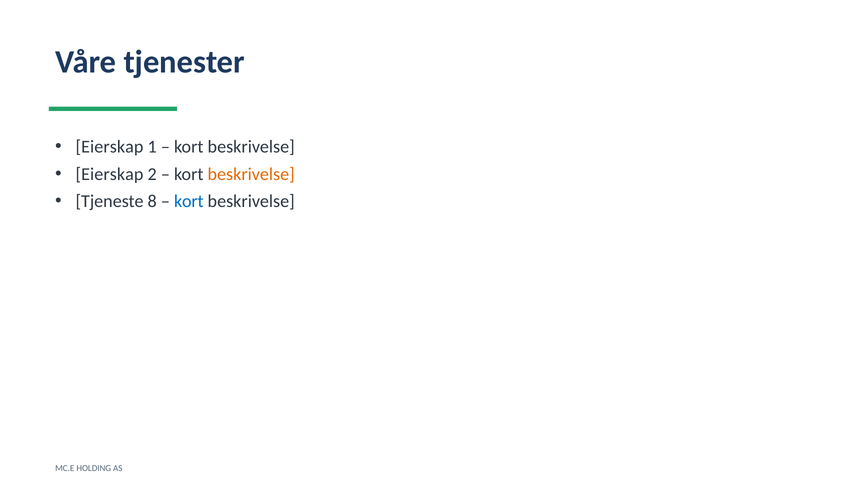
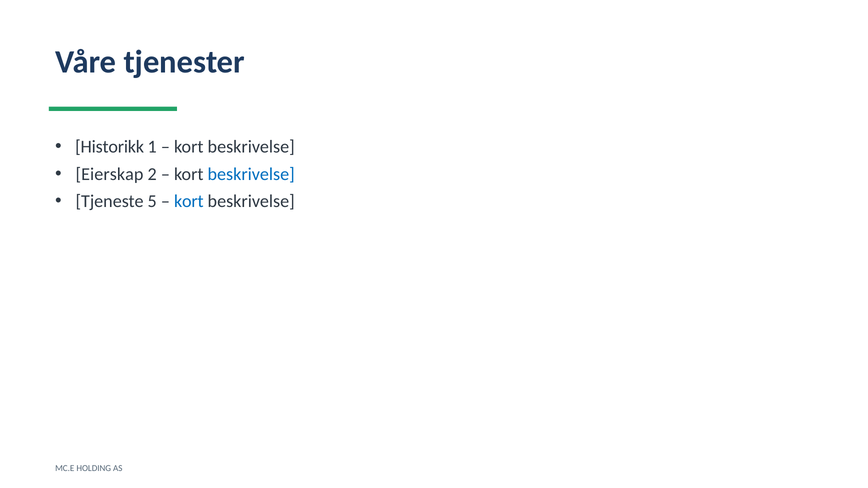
Eierskap: Eierskap -> Historikk (110, 147)
beskrivelse colour: orange -> blue (251, 174)
8: 8 -> 5 (152, 201)
